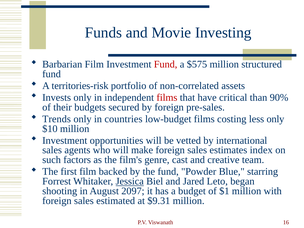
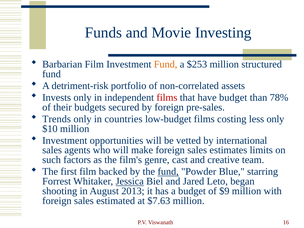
Fund colour: red -> orange (166, 64)
$575: $575 -> $253 (197, 64)
territories-risk: territories-risk -> detriment-risk (80, 86)
have critical: critical -> budget (233, 97)
90%: 90% -> 78% (279, 97)
index: index -> limits (261, 150)
fund underline: none -> present (168, 172)
2097: 2097 -> 2013 (133, 191)
$1: $1 -> $9 (224, 191)
$9.31: $9.31 -> $7.63 (159, 201)
